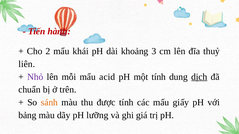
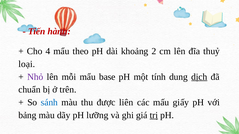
2: 2 -> 4 (48, 51)
khái: khái -> theo (81, 51)
3: 3 -> 2 (154, 51)
liên: liên -> loại (27, 64)
acid: acid -> base (107, 77)
sánh colour: orange -> blue (49, 103)
được tính: tính -> liên (126, 103)
trị underline: none -> present (154, 116)
